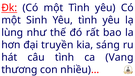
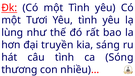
Sinh: Sinh -> Tươi (37, 20)
Vang: Vang -> Sóng (119, 57)
